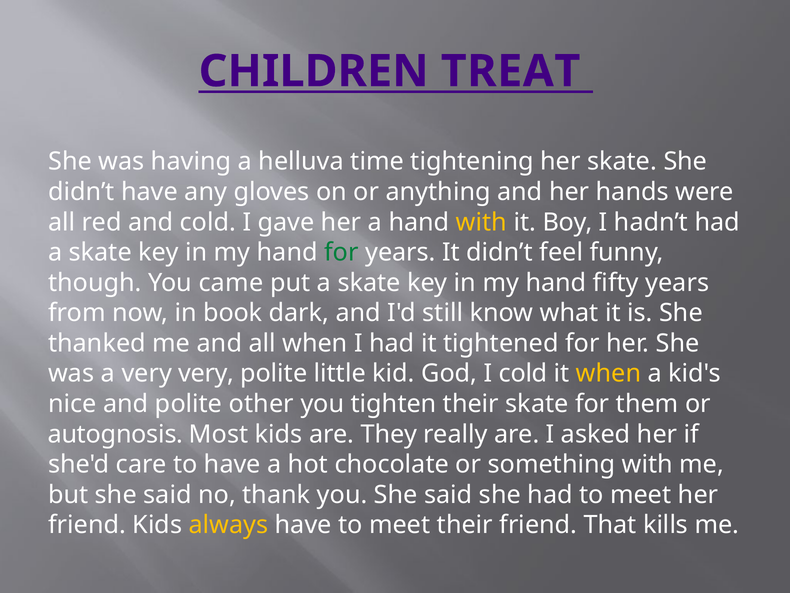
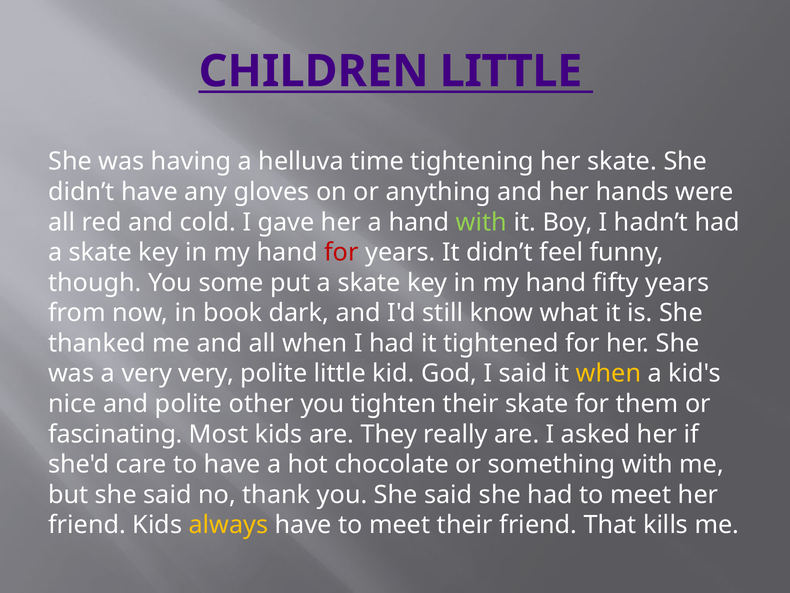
CHILDREN TREAT: TREAT -> LITTLE (511, 71)
with colour: yellow -> light green (482, 222)
for colour: green -> red (341, 252)
came: came -> some (231, 283)
I cold: cold -> said (523, 373)
autognosis: autognosis -> fascinating (115, 434)
